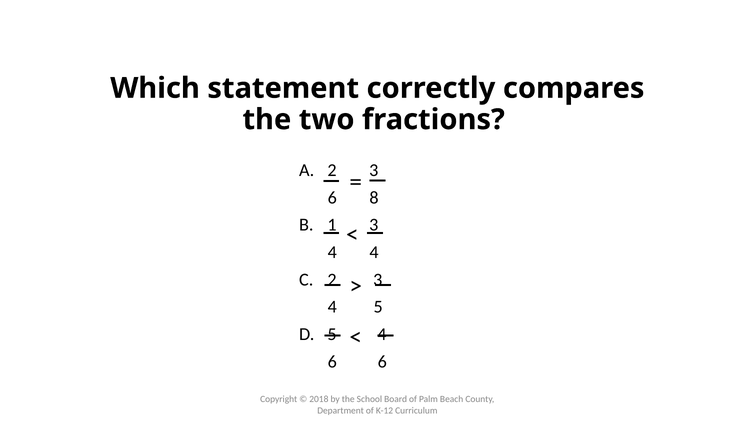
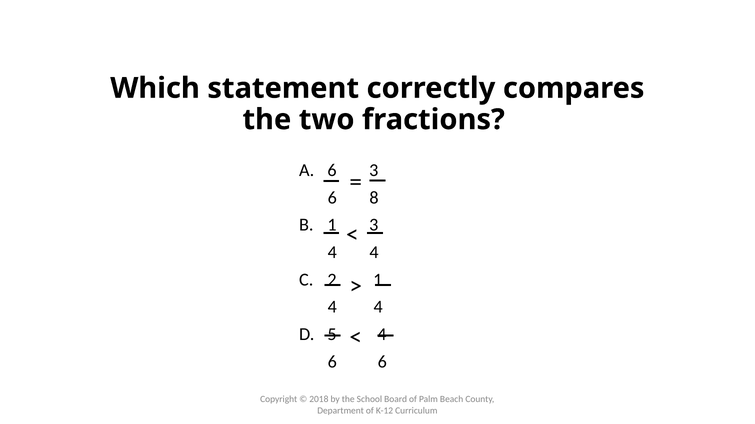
2: 2 -> 6 (332, 171)
3: 3 -> 1 (378, 280)
5: 5 -> 4 (378, 308)
